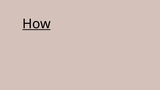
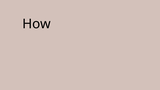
How underline: present -> none (36, 24)
